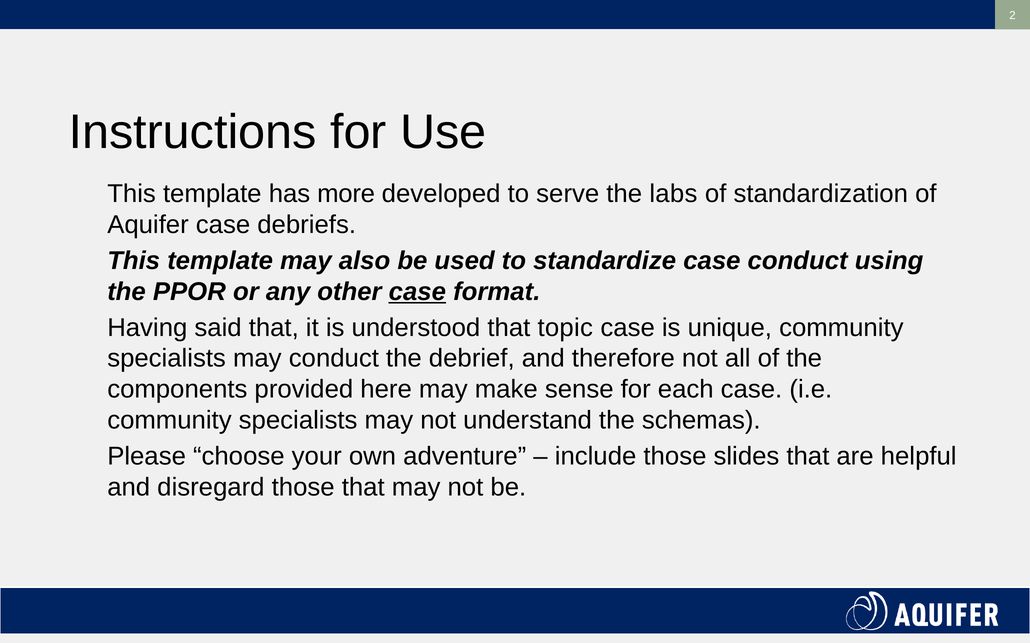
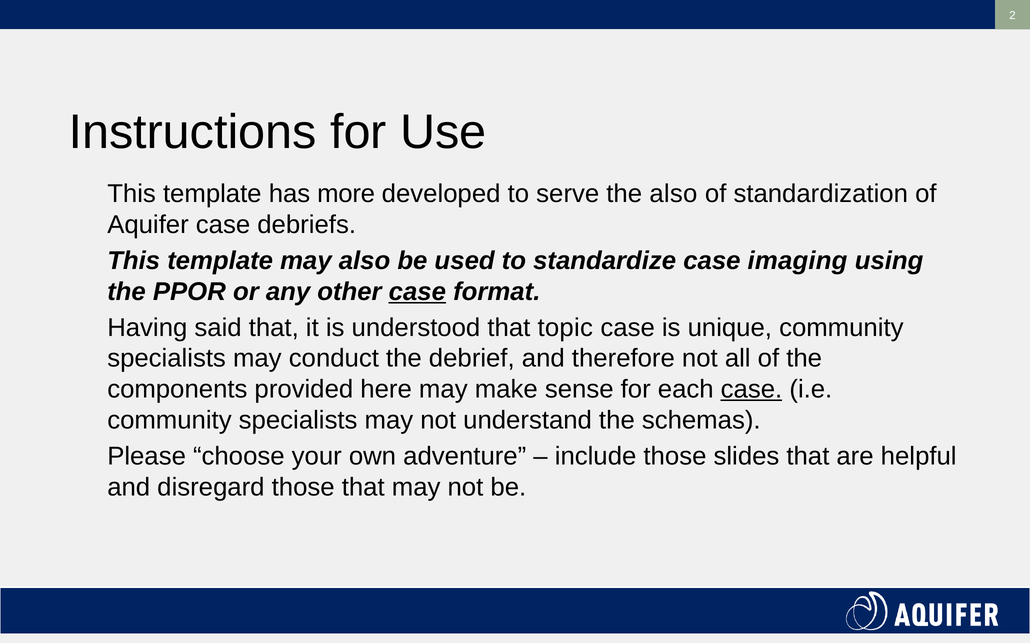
the labs: labs -> also (673, 194)
case conduct: conduct -> imaging (798, 261)
case underline: none -> present (751, 390)
